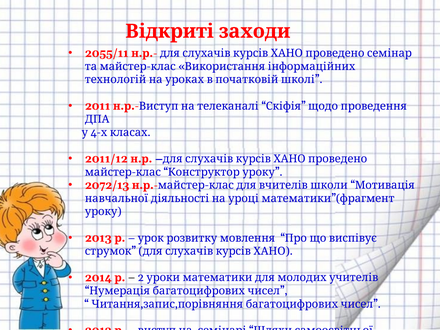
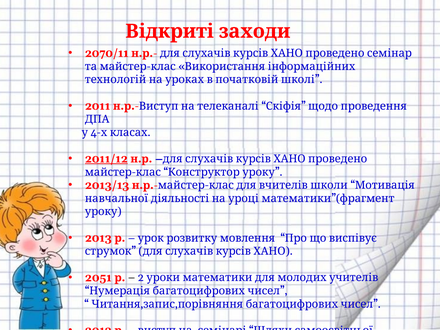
2055/11: 2055/11 -> 2070/11 (107, 53)
2011/12 underline: none -> present (106, 159)
2072/13: 2072/13 -> 2013/13 (107, 185)
2014: 2014 -> 2051 (98, 278)
